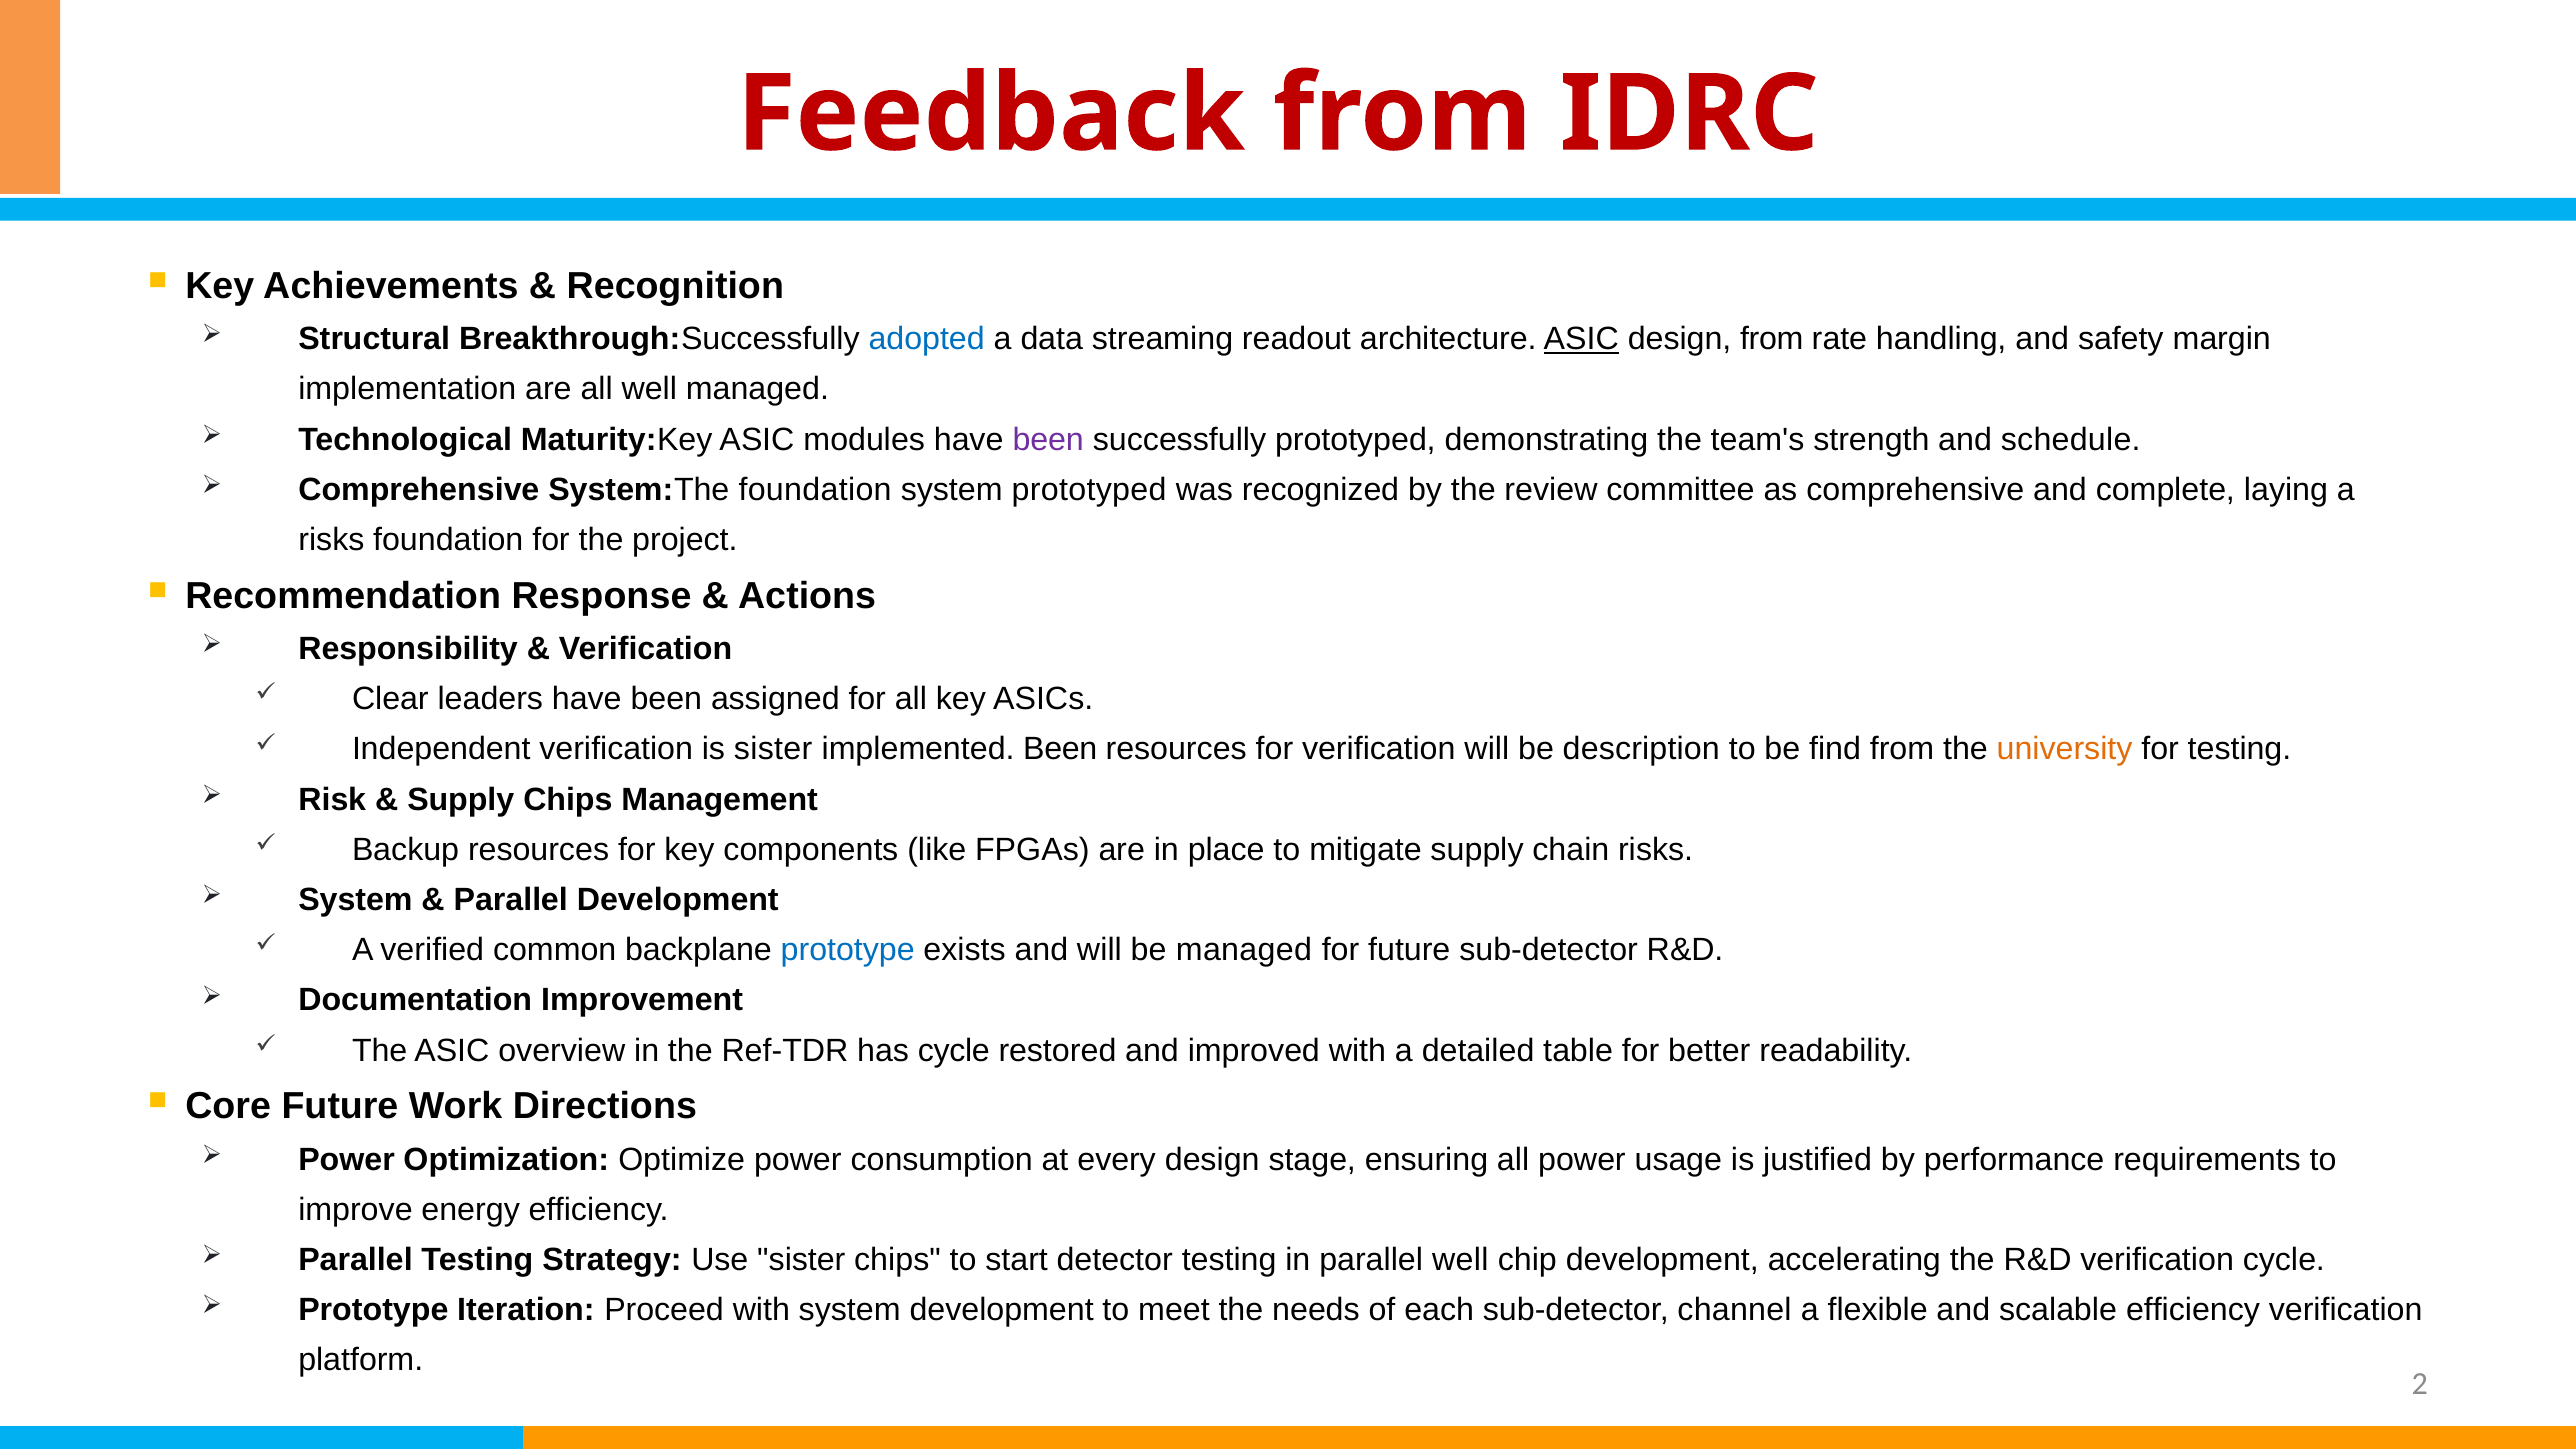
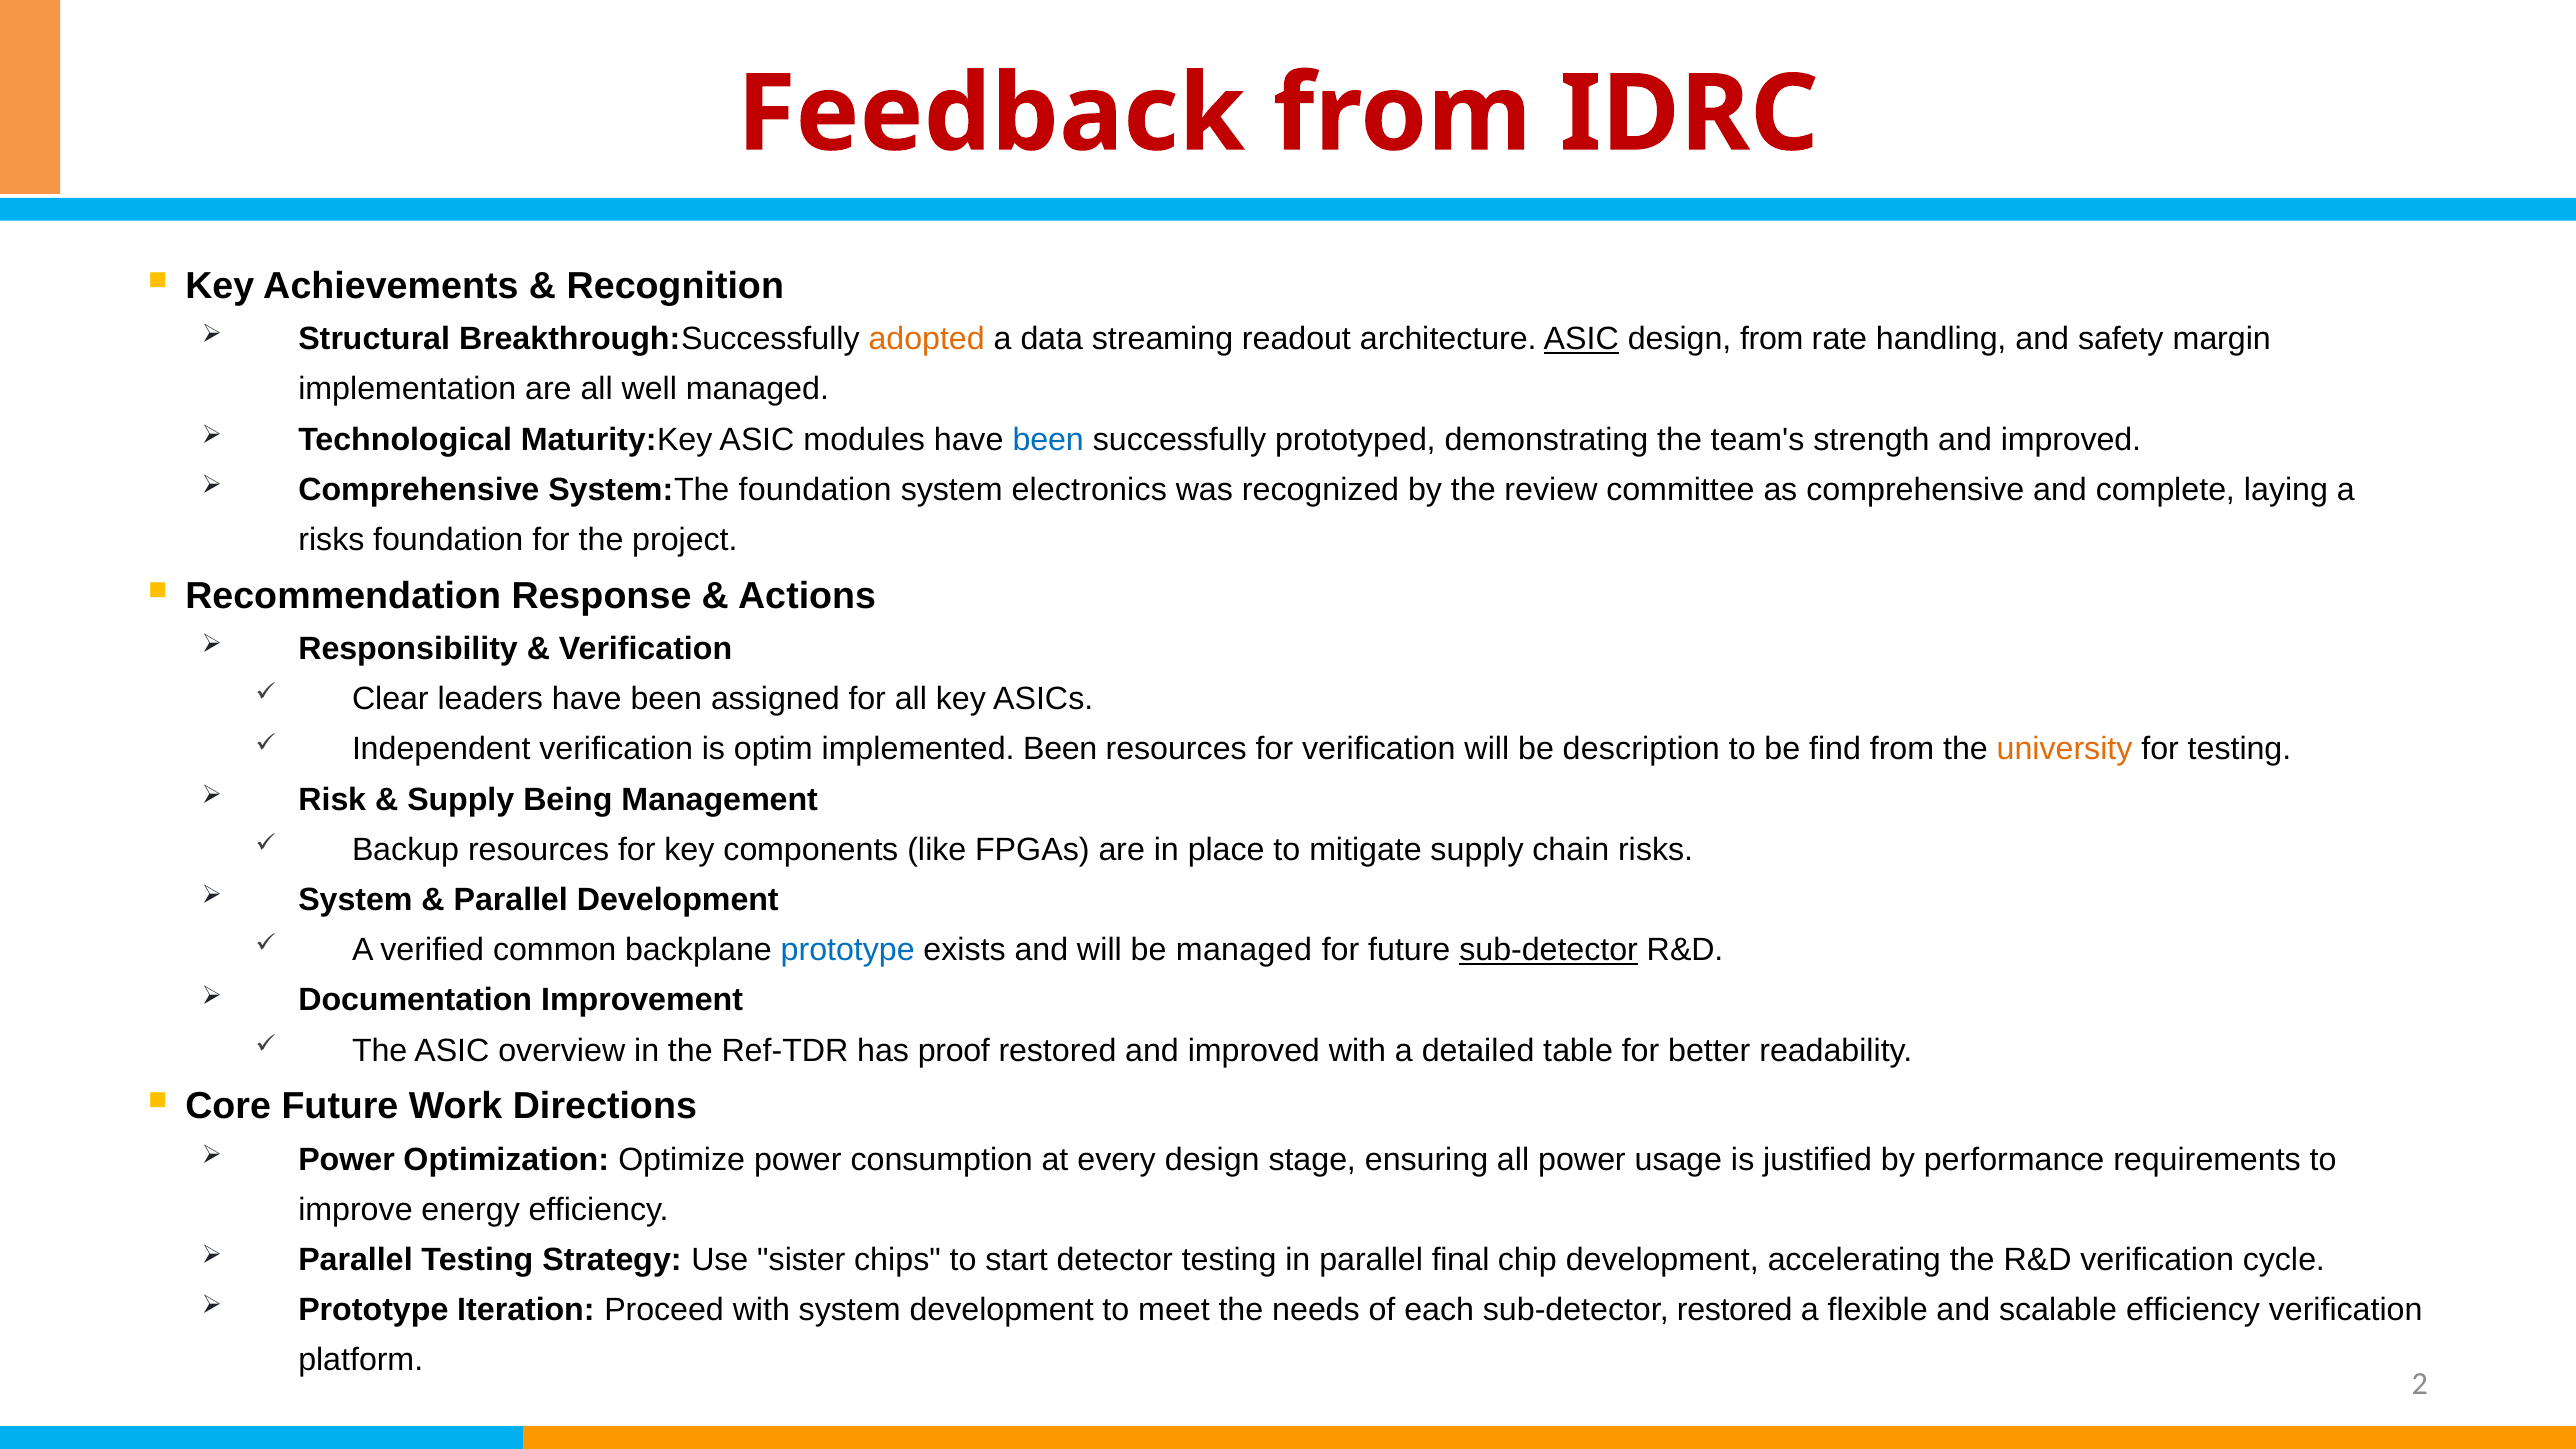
adopted colour: blue -> orange (927, 339)
been colour: purple -> blue (1048, 440)
strength and schedule: schedule -> improved (2071, 440)
system prototyped: prototyped -> electronics (1089, 490)
is sister: sister -> optim (773, 749)
Supply Chips: Chips -> Being (568, 799)
sub-detector underline: none -> present (1549, 950)
has cycle: cycle -> proof (954, 1050)
parallel well: well -> final (1461, 1260)
sub-detector channel: channel -> restored (1735, 1310)
